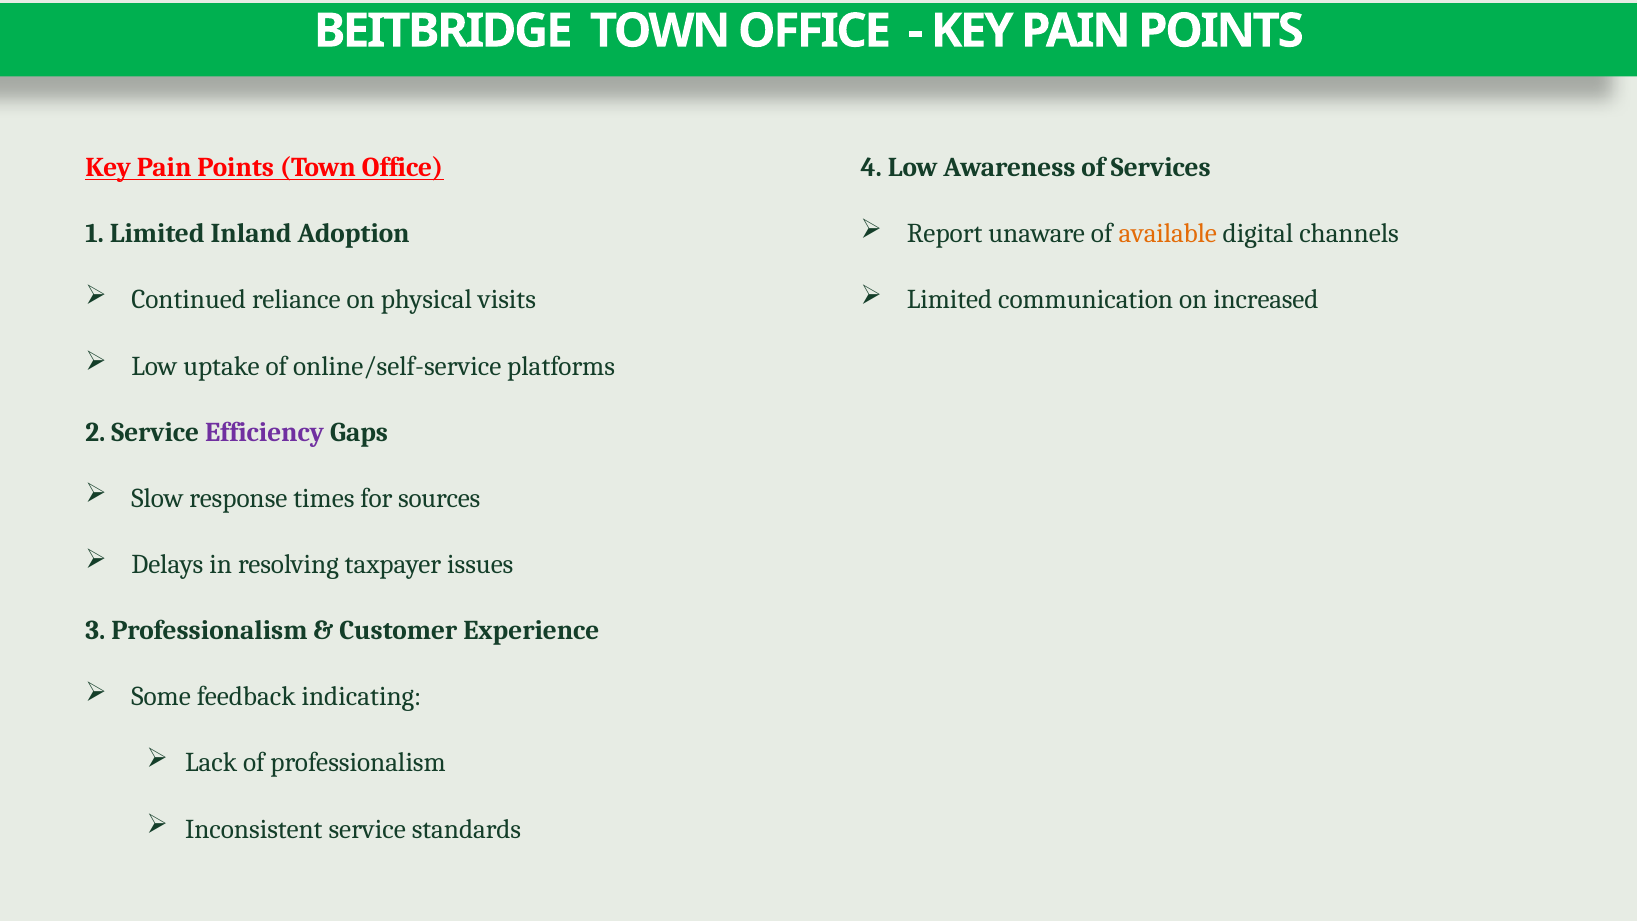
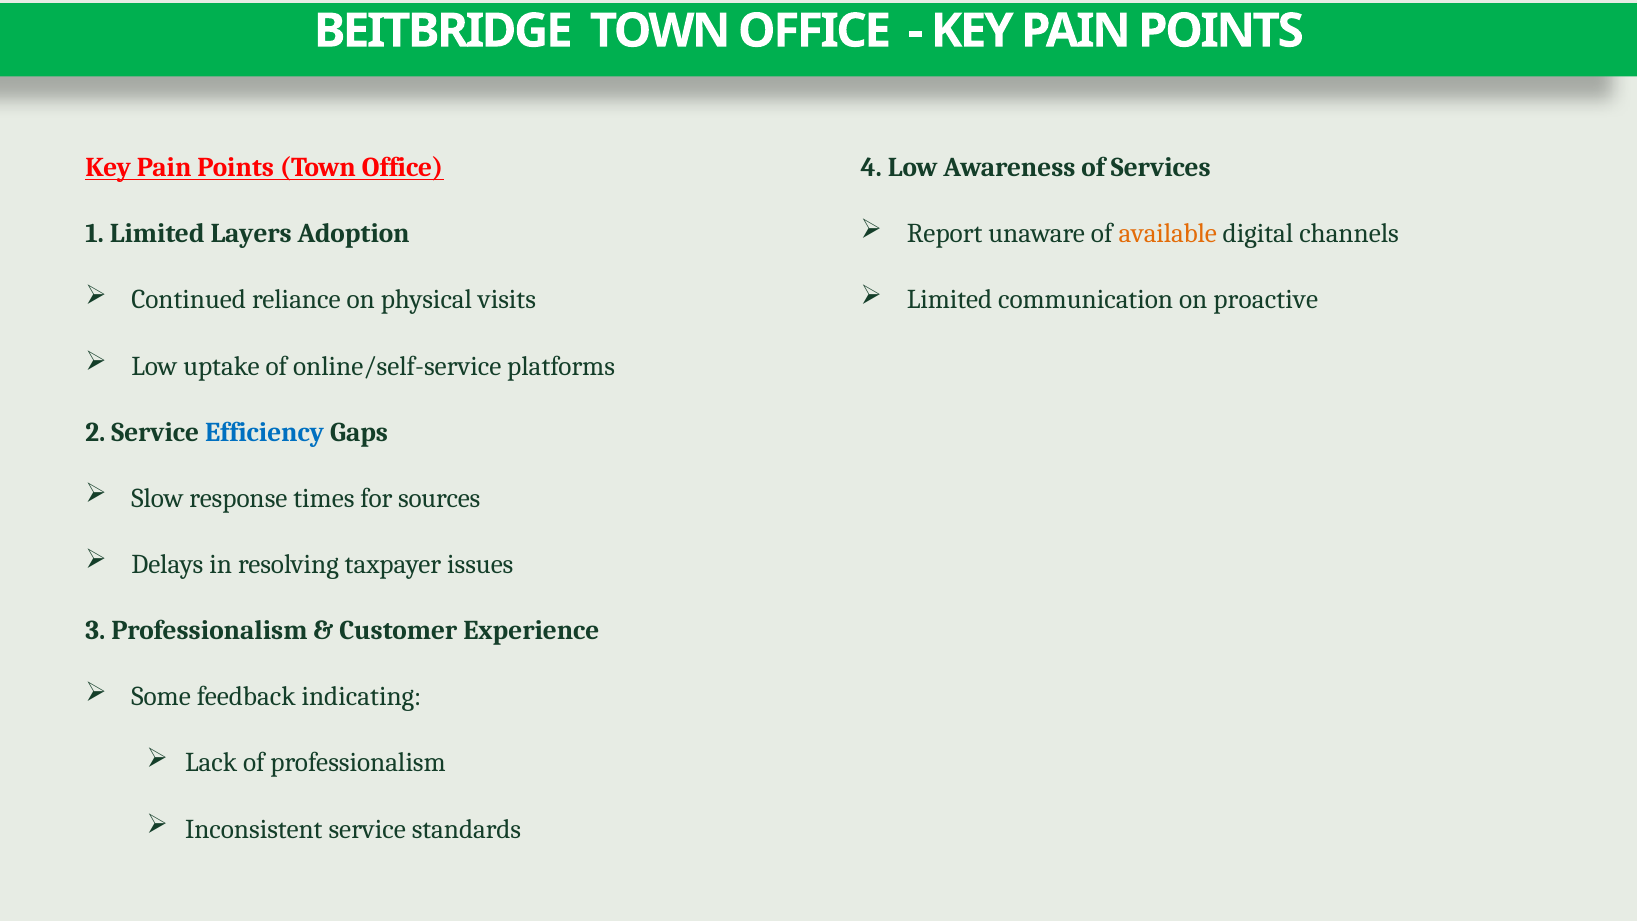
Inland: Inland -> Layers (251, 234)
increased: increased -> proactive (1266, 300)
Efficiency colour: purple -> blue (265, 432)
